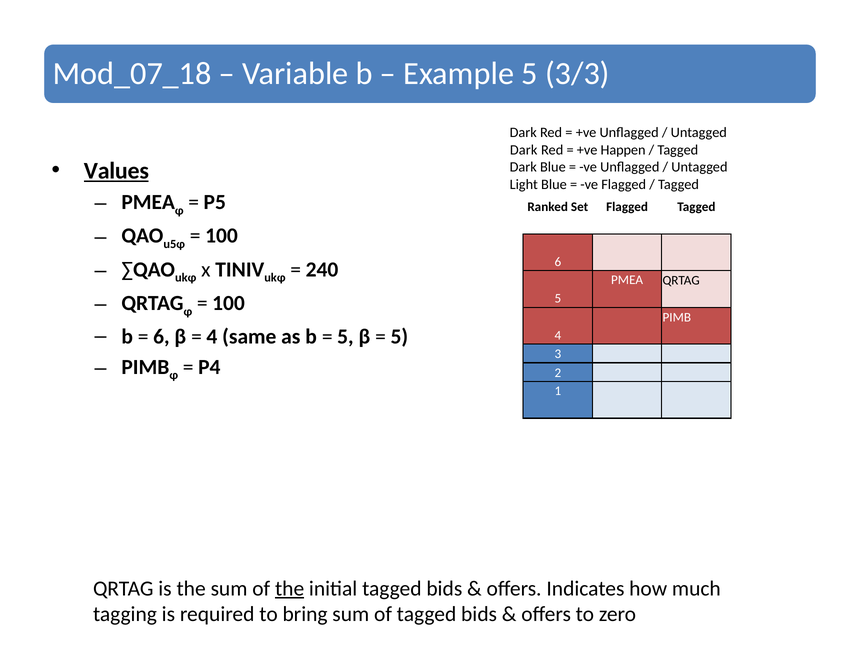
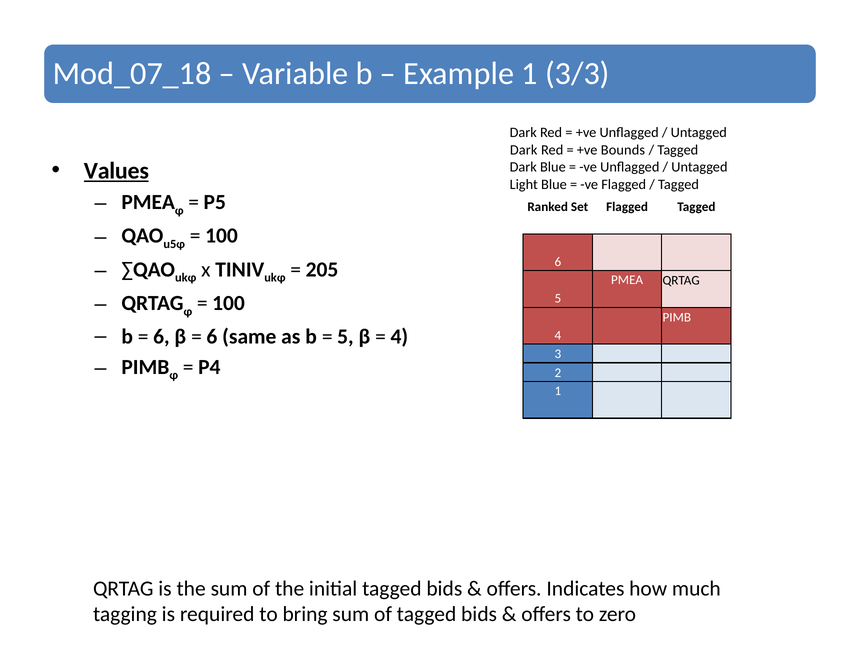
5: 5 -> 1 (530, 74)
Happen: Happen -> Bounds (623, 150)
240: 240 -> 205 (322, 270)
4: 4 -> 6 (212, 337)
5: 5 -> 4 (399, 337)
the underline: present -> none (290, 588)
